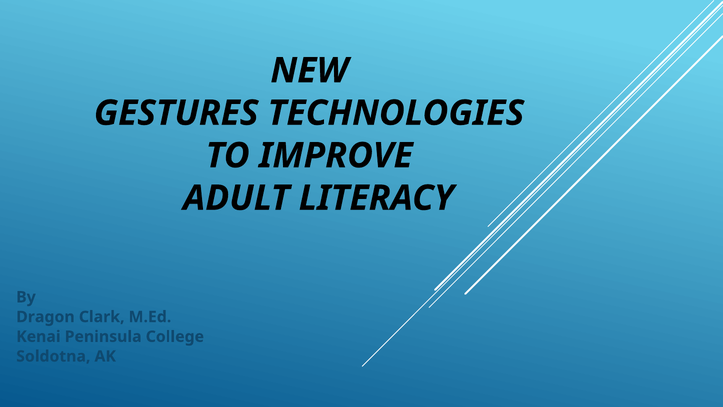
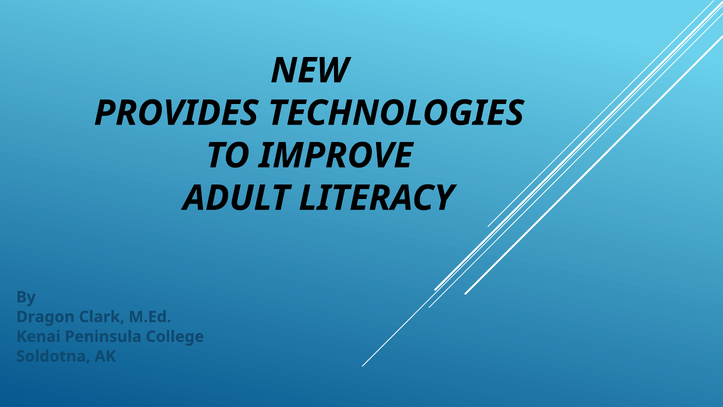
GESTURES: GESTURES -> PROVIDES (176, 113)
